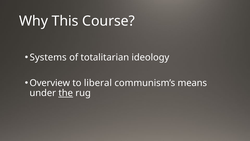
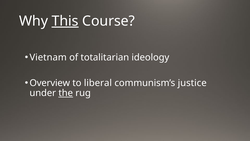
This underline: none -> present (65, 21)
Systems: Systems -> Vietnam (48, 57)
means: means -> justice (192, 83)
